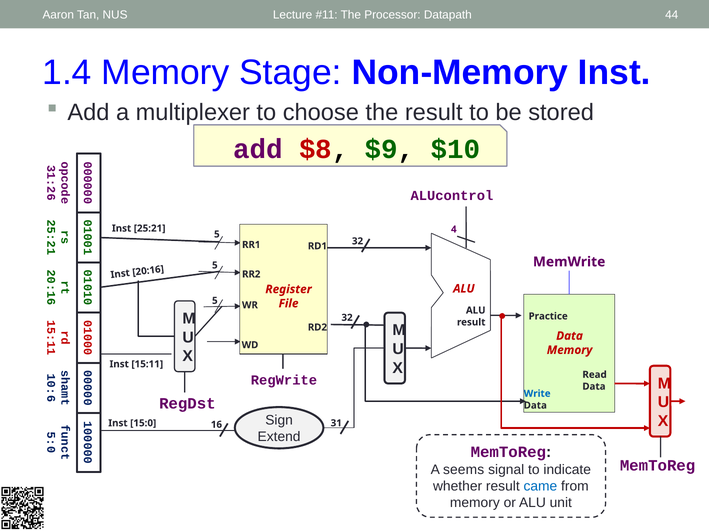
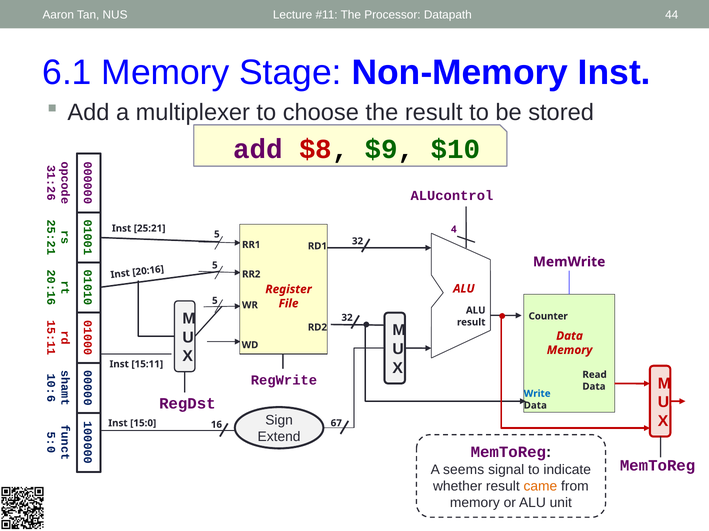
1.4: 1.4 -> 6.1 (67, 73)
Practice: Practice -> Counter (548, 317)
31: 31 -> 67 (336, 424)
came colour: blue -> orange (540, 487)
